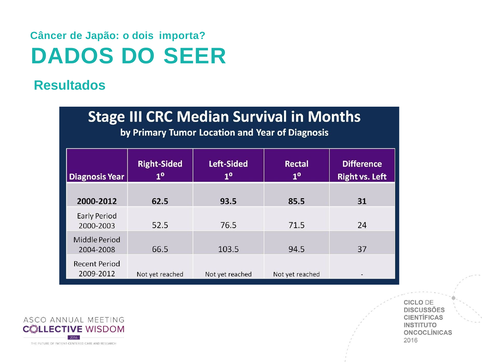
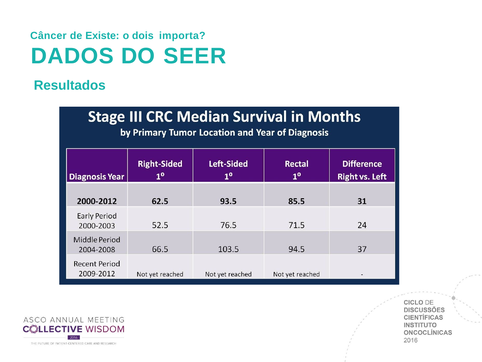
Japão: Japão -> Existe (102, 36)
